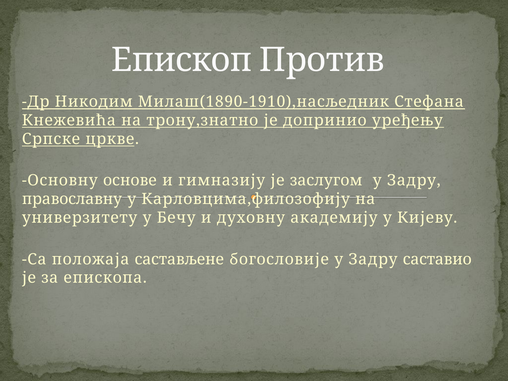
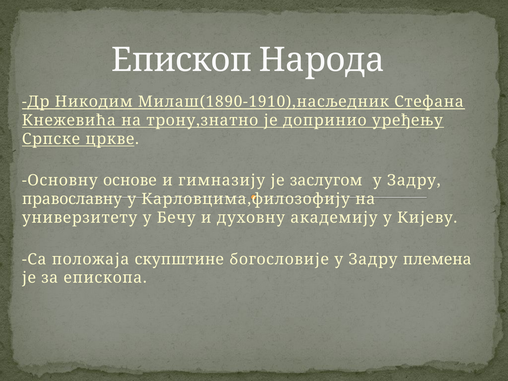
Против: Против -> Народа (322, 60)
састављене: састављене -> скупштине (179, 259)
саставио: саставио -> племена (437, 259)
